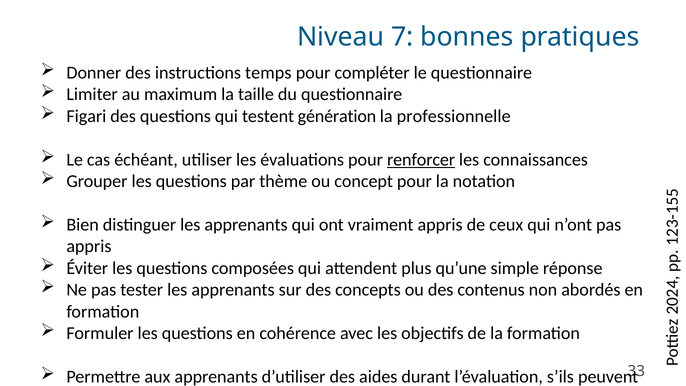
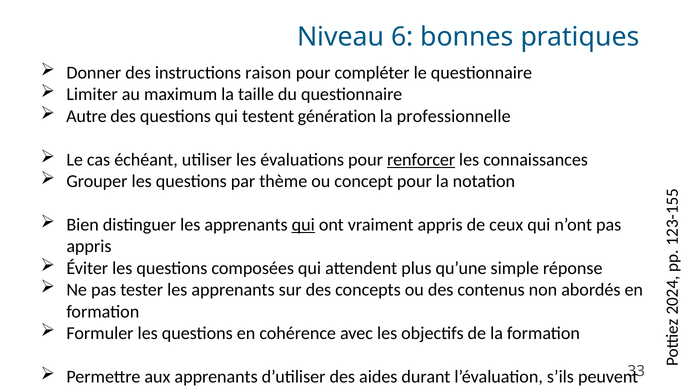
7: 7 -> 6 (402, 37)
temps: temps -> raison (268, 73)
Figari: Figari -> Autre (86, 116)
qui underline: none -> present (303, 225)
